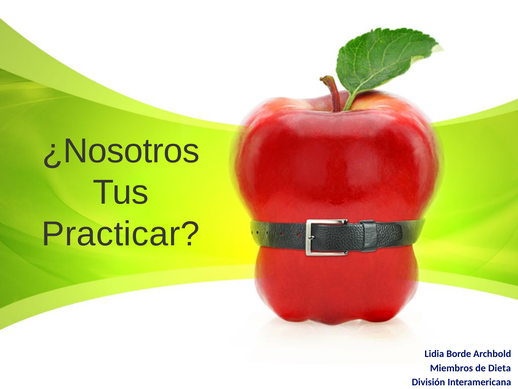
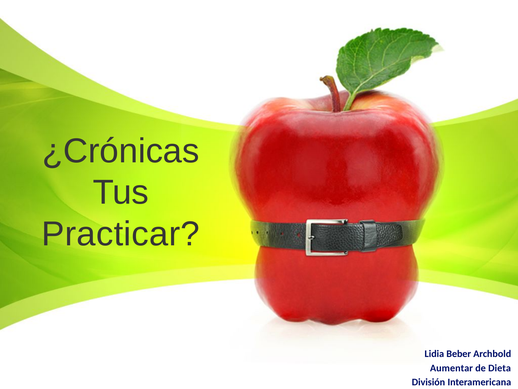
¿Nosotros: ¿Nosotros -> ¿Crónicas (121, 151)
Borde: Borde -> Beber (459, 354)
Miembros: Miembros -> Aumentar (451, 368)
